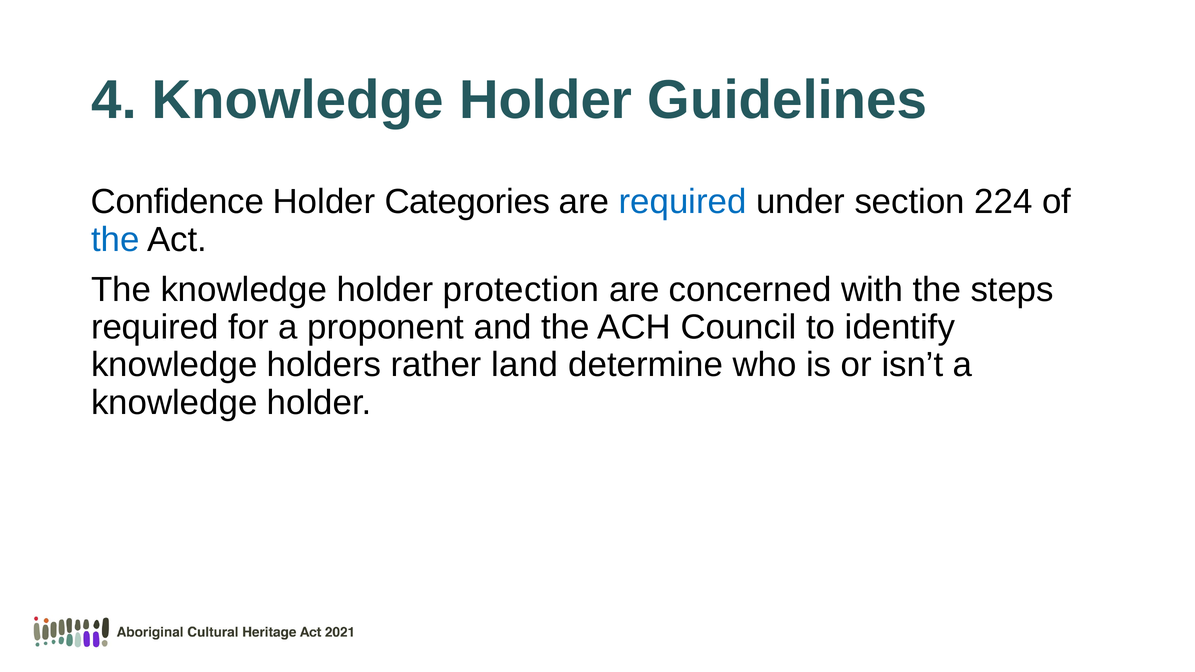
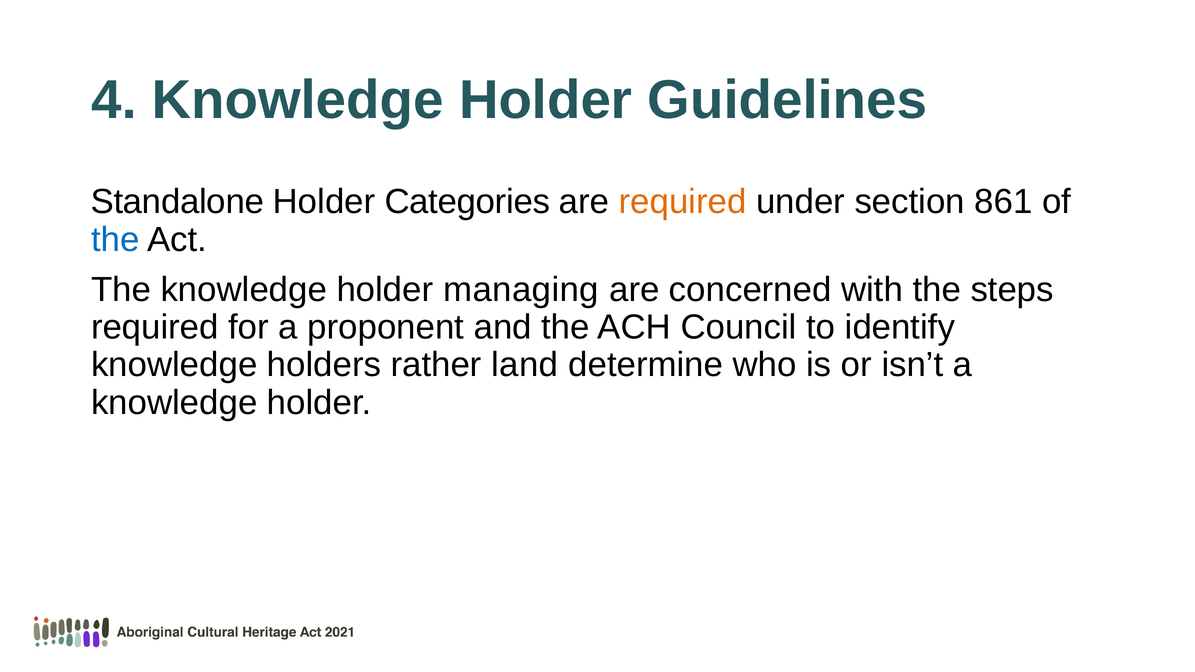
Confidence: Confidence -> Standalone (177, 202)
required colour: blue -> orange (683, 202)
224: 224 -> 861 (1004, 202)
protection: protection -> managing (521, 290)
